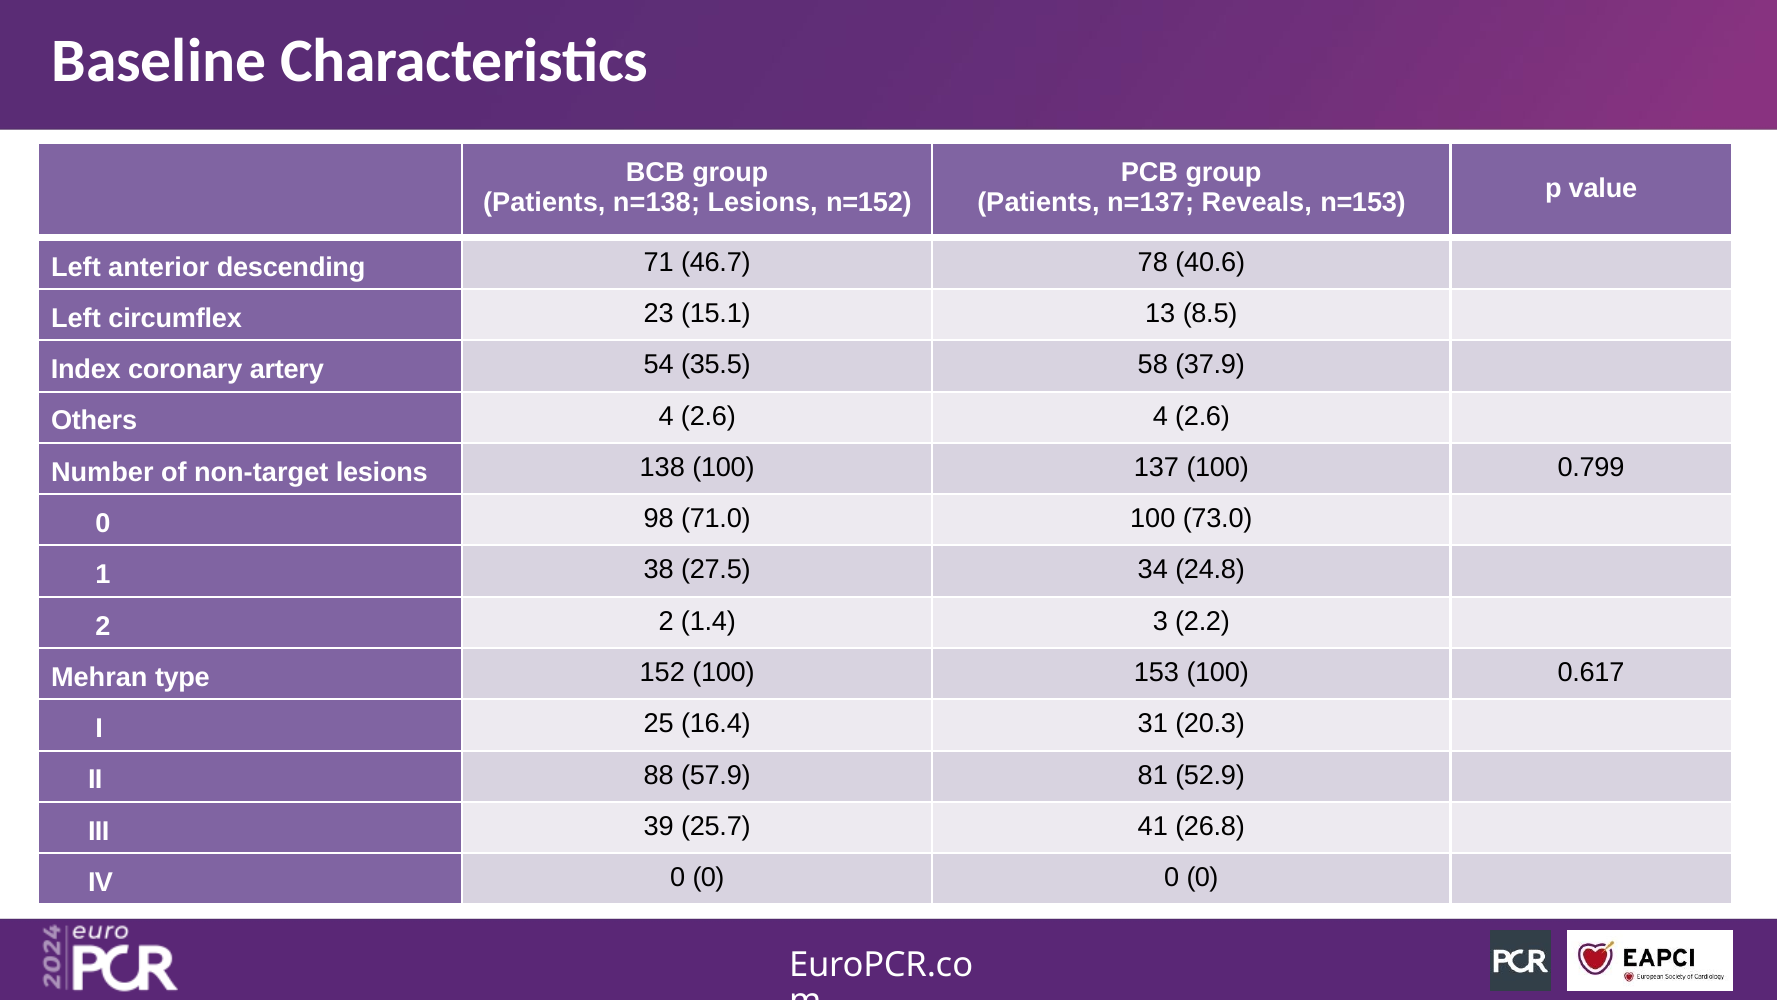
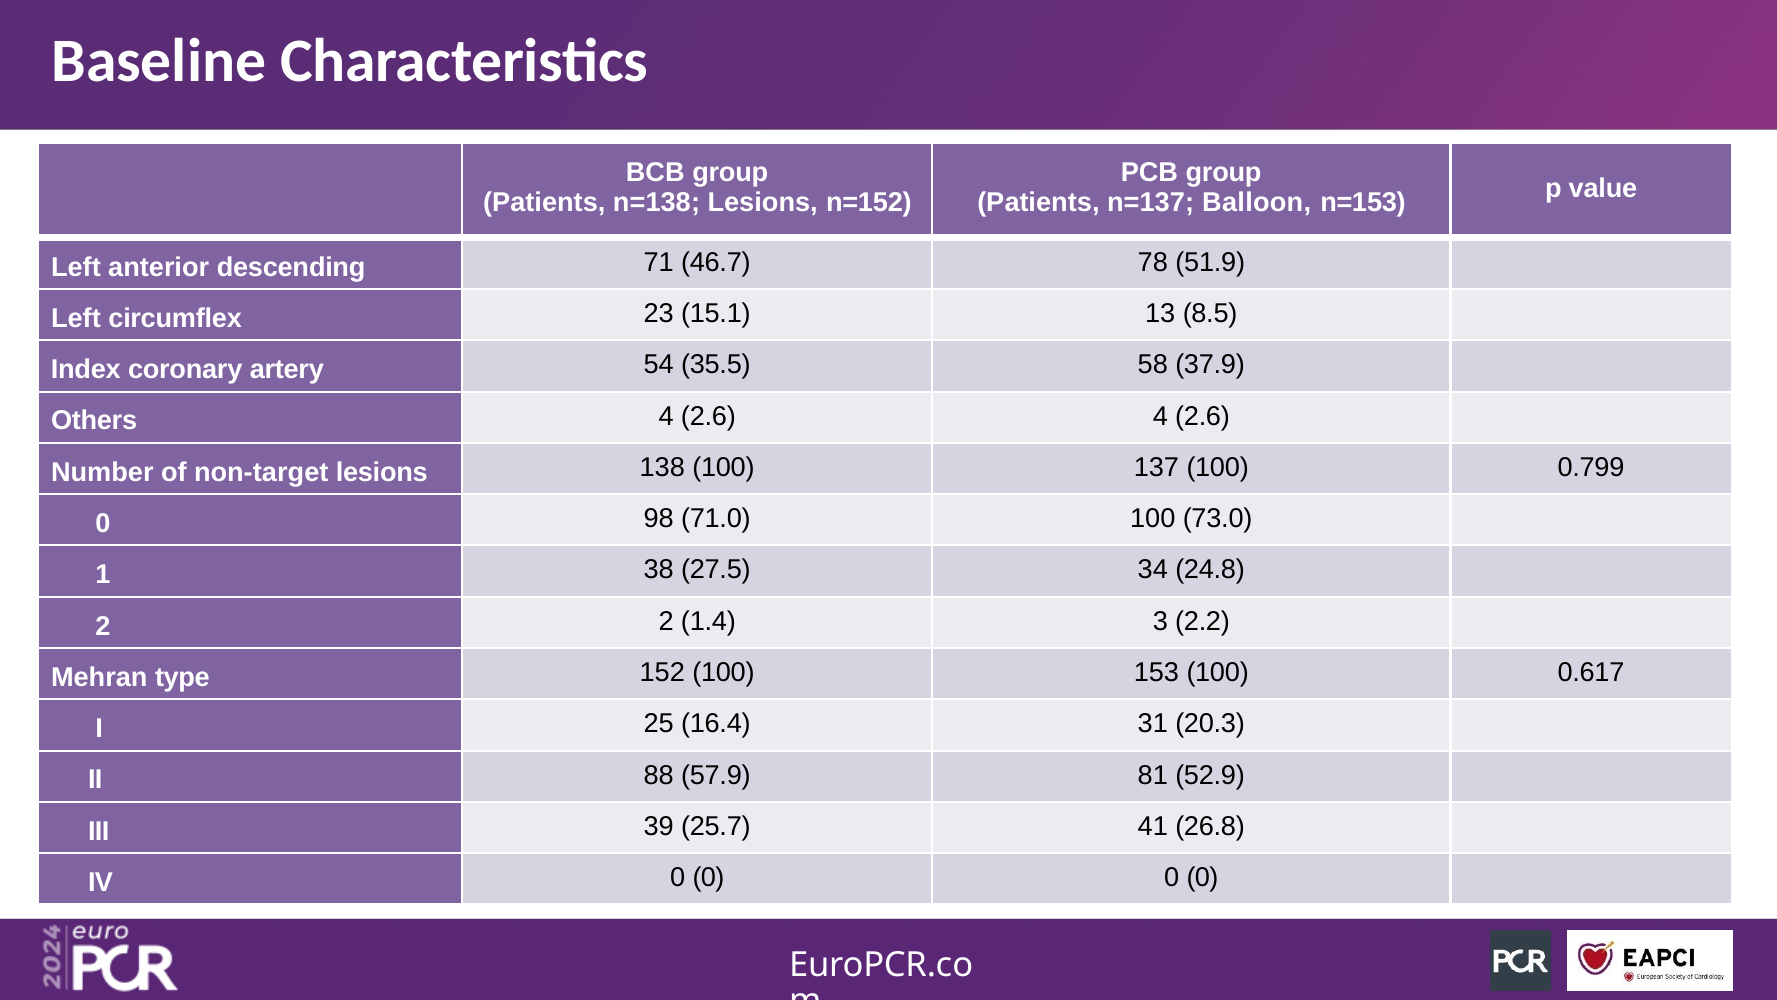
Reveals: Reveals -> Balloon (1257, 203)
40.6: 40.6 -> 51.9 (1210, 262)
